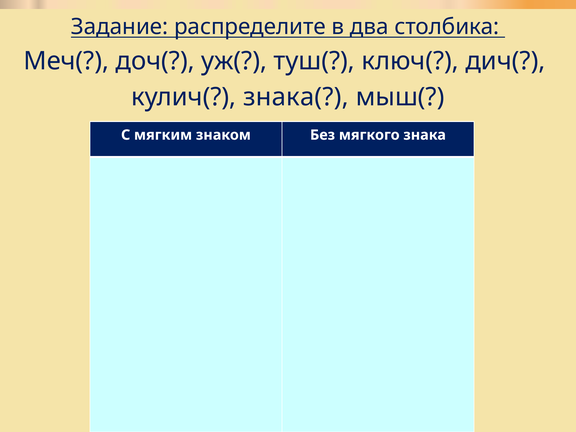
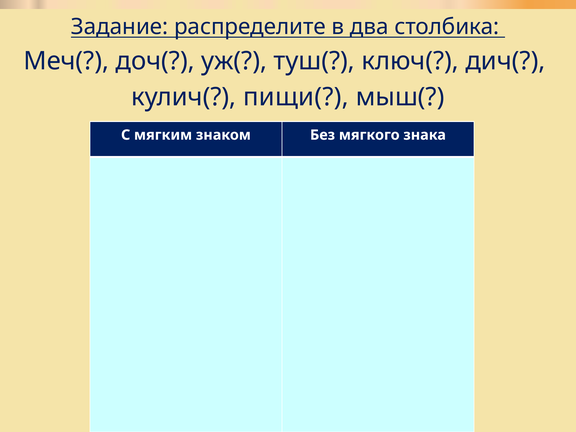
знака(: знака( -> пищи( (296, 97)
